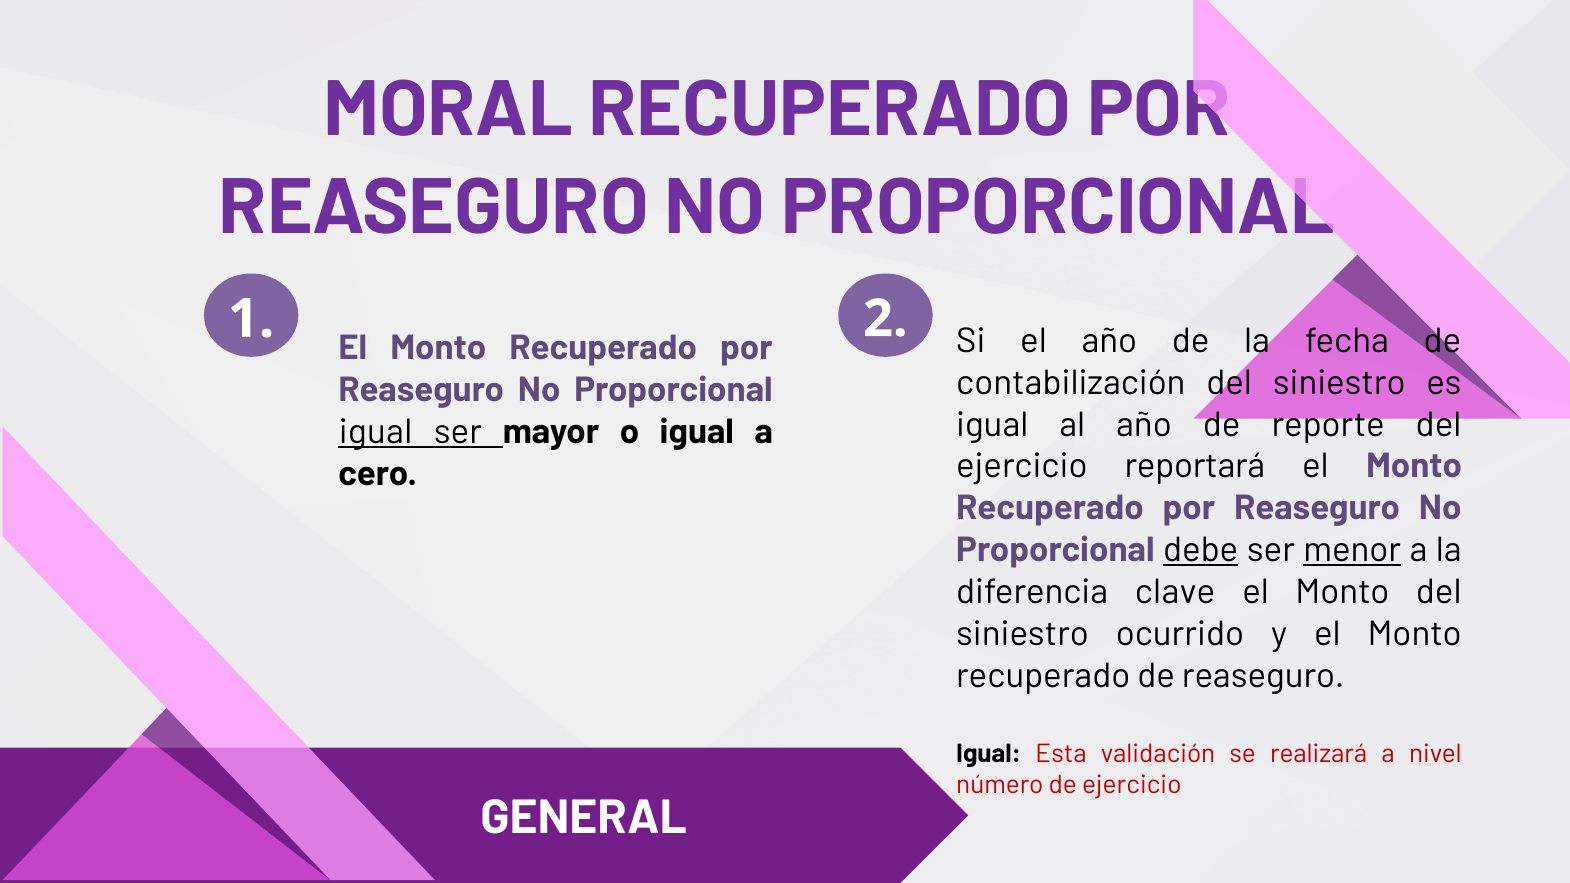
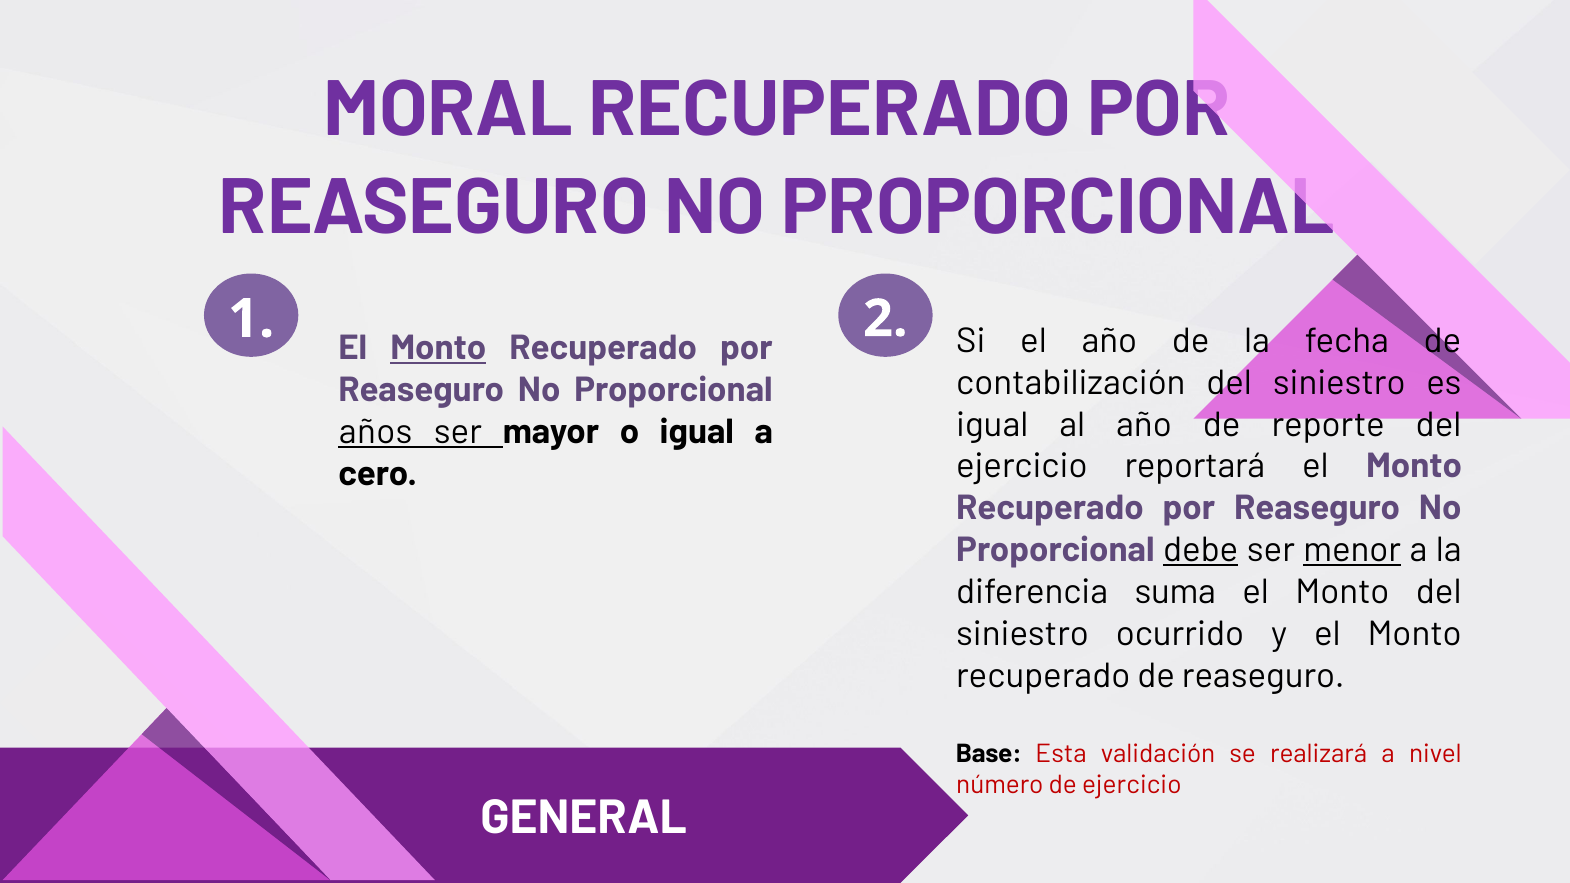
Monto underline: none -> present (438, 348)
igual: igual -> años (376, 432)
clave: clave -> suma (1175, 592)
Igual: Igual -> Base (989, 754)
